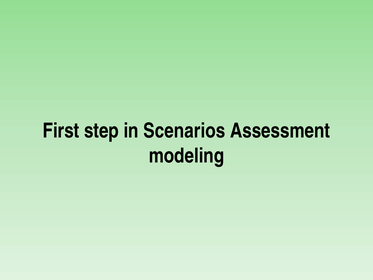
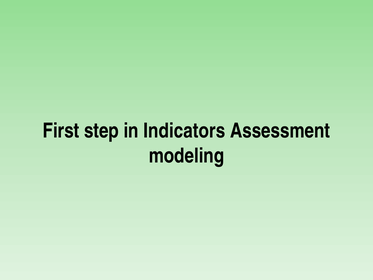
Scenarios: Scenarios -> Indicators (184, 131)
